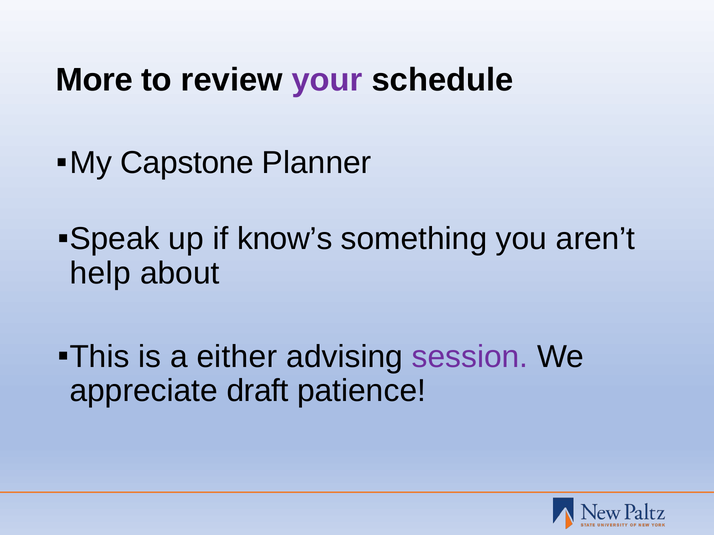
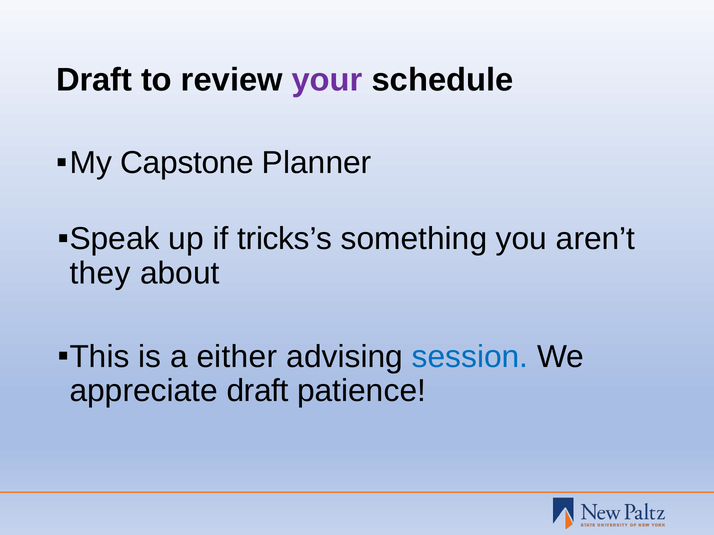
More: More -> Draft (94, 80)
know’s: know’s -> tricks’s (285, 239)
help: help -> they (100, 273)
session colour: purple -> blue (470, 357)
